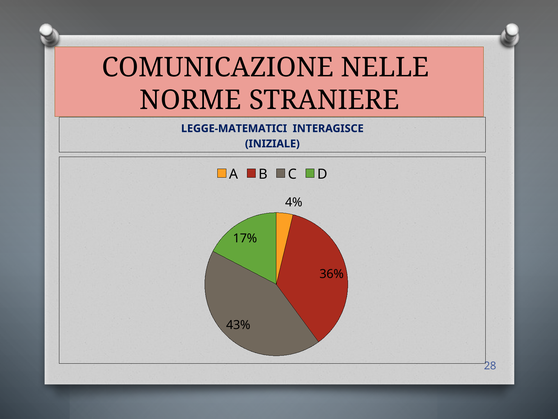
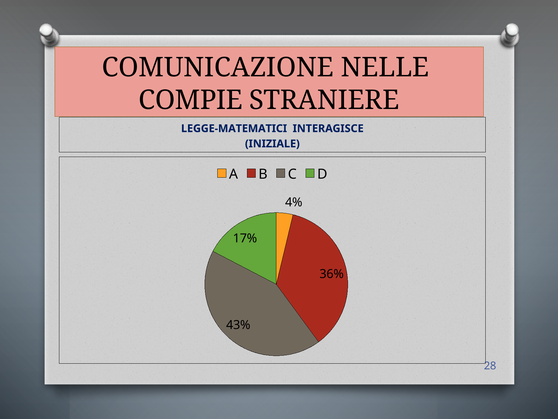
NORME: NORME -> COMPIE (191, 100)
